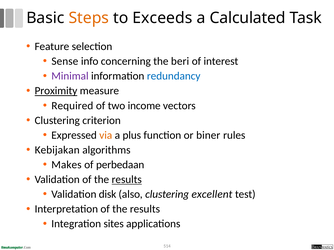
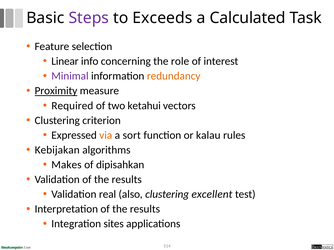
Steps colour: orange -> purple (89, 18)
Sense: Sense -> Linear (65, 61)
beri: beri -> role (180, 61)
redundancy colour: blue -> orange (174, 76)
income: income -> ketahui (144, 106)
plus: plus -> sort (132, 135)
biner: biner -> kalau (208, 135)
perbedaan: perbedaan -> dipisahkan (120, 165)
results underline: present -> none (127, 180)
disk: disk -> real (108, 195)
